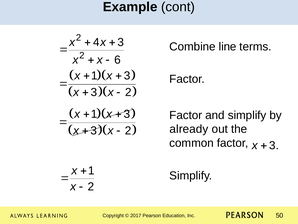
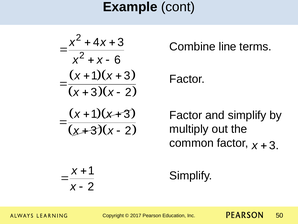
already: already -> multiply (189, 129)
